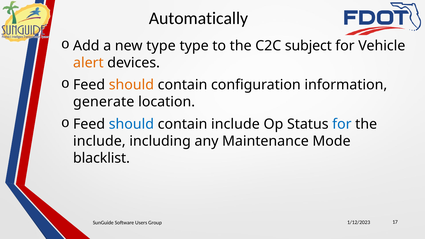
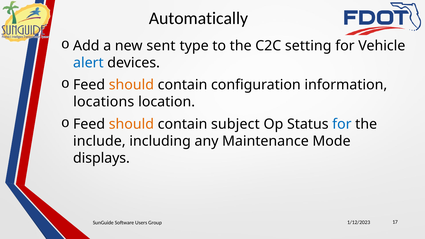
new type: type -> sent (161, 46)
subject: subject -> setting (308, 46)
alert colour: orange -> blue (88, 63)
generate: generate -> locations (104, 102)
should colour: blue -> orange (131, 124)
contain include: include -> subject (235, 124)
blacklist: blacklist -> displays (101, 158)
